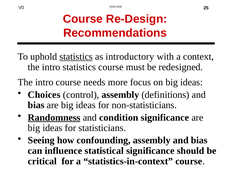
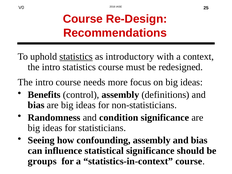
Choices: Choices -> Benefits (44, 95)
Randomness underline: present -> none (54, 117)
critical: critical -> groups (42, 161)
